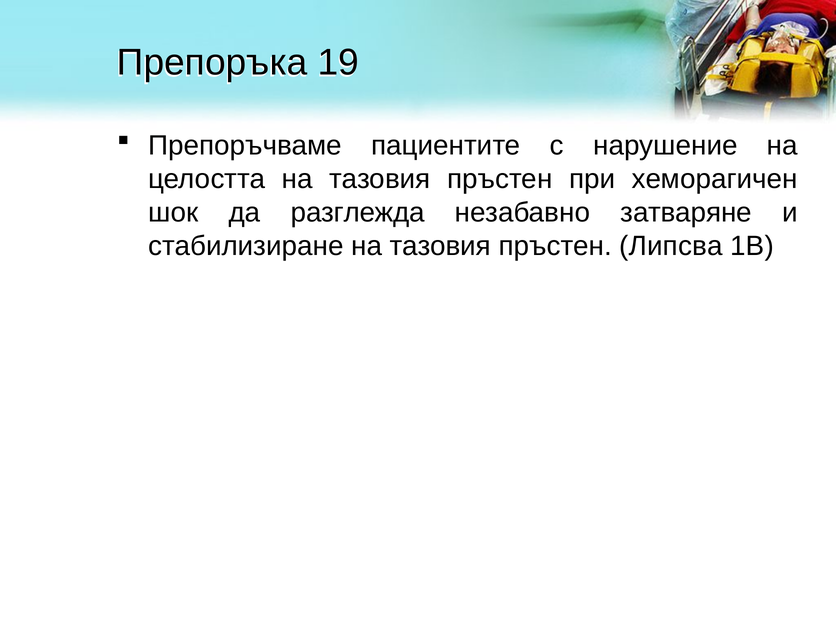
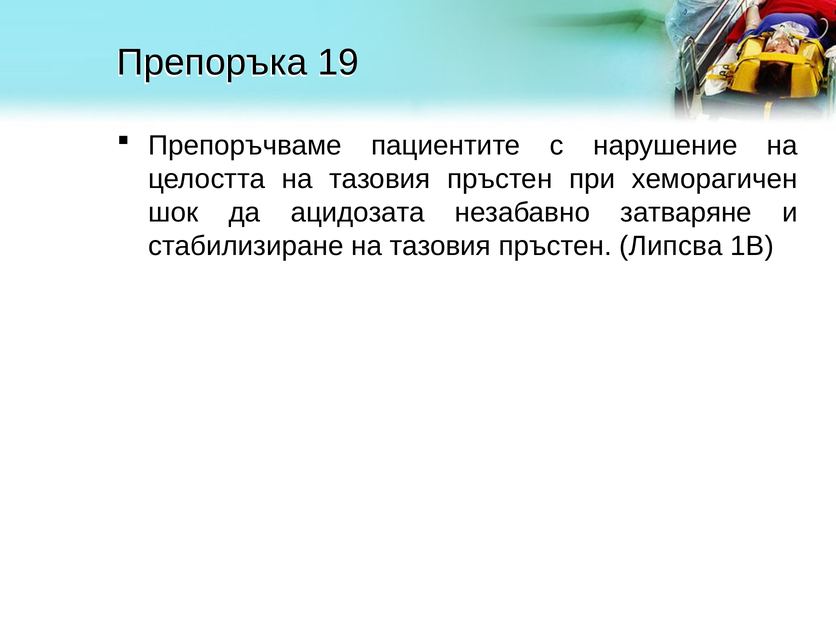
разглежда: разглежда -> ацидозата (358, 212)
